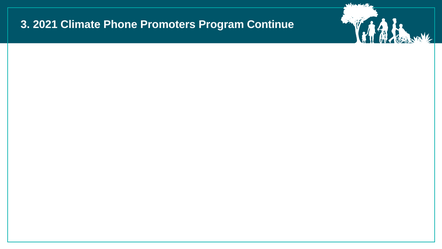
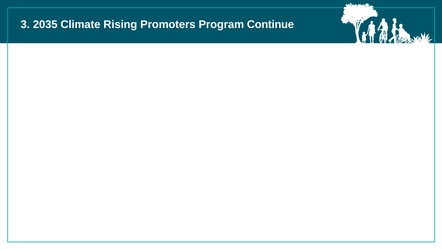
2021: 2021 -> 2035 (45, 24)
Phone: Phone -> Rising (120, 24)
